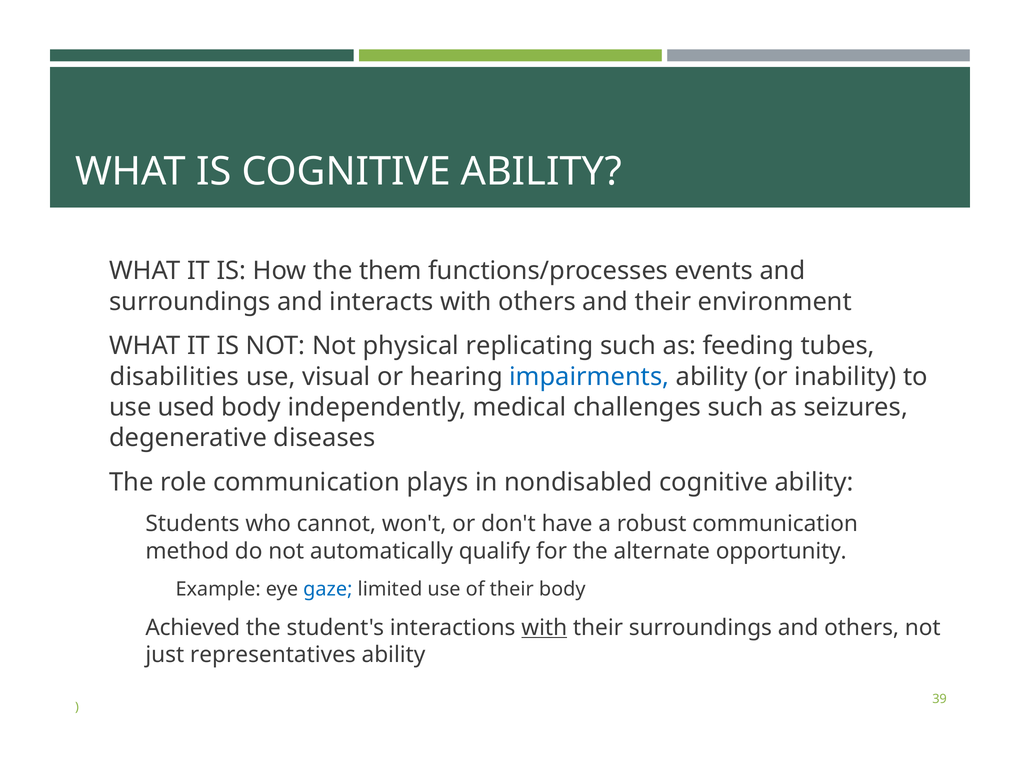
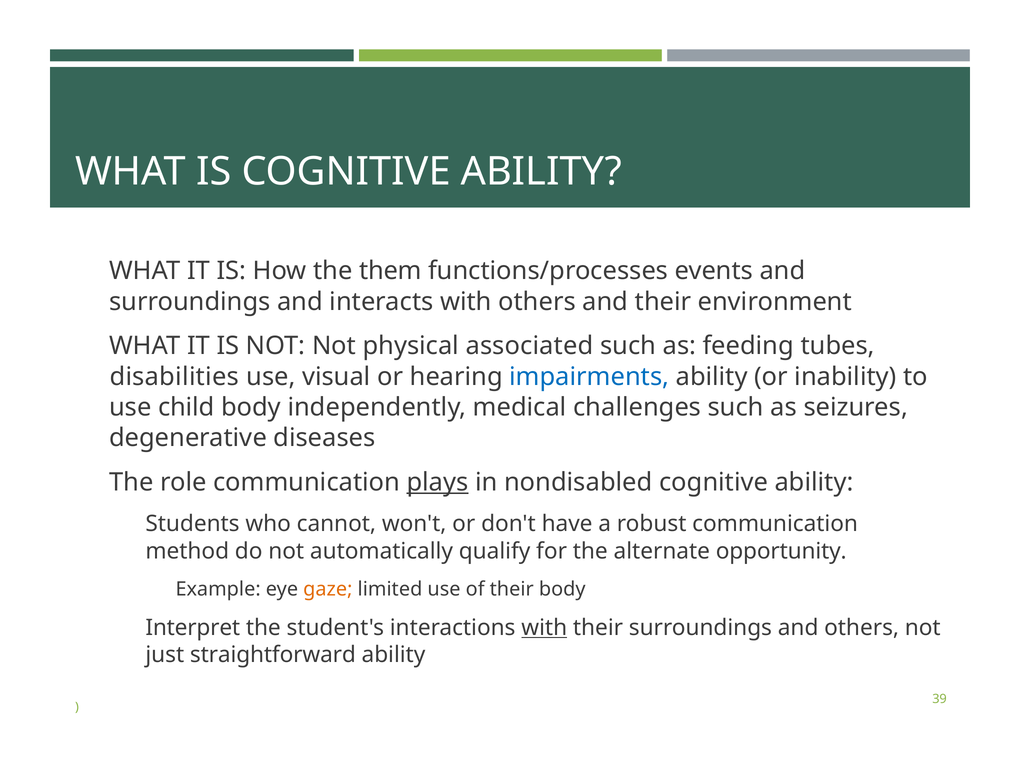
replicating: replicating -> associated (530, 346)
used: used -> child (186, 407)
plays underline: none -> present (438, 482)
gaze colour: blue -> orange (328, 589)
Achieved: Achieved -> Interpret (193, 628)
representatives: representatives -> straightforward (273, 655)
